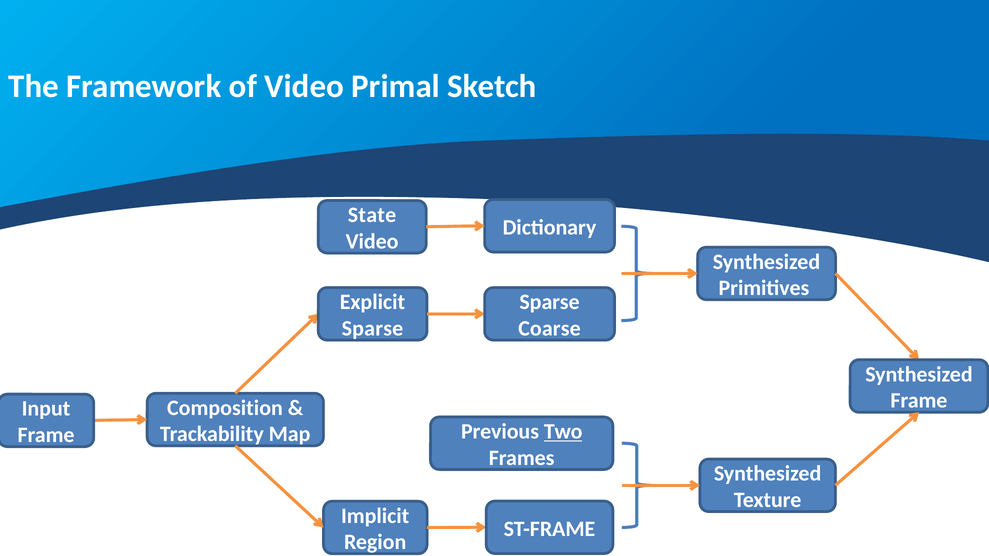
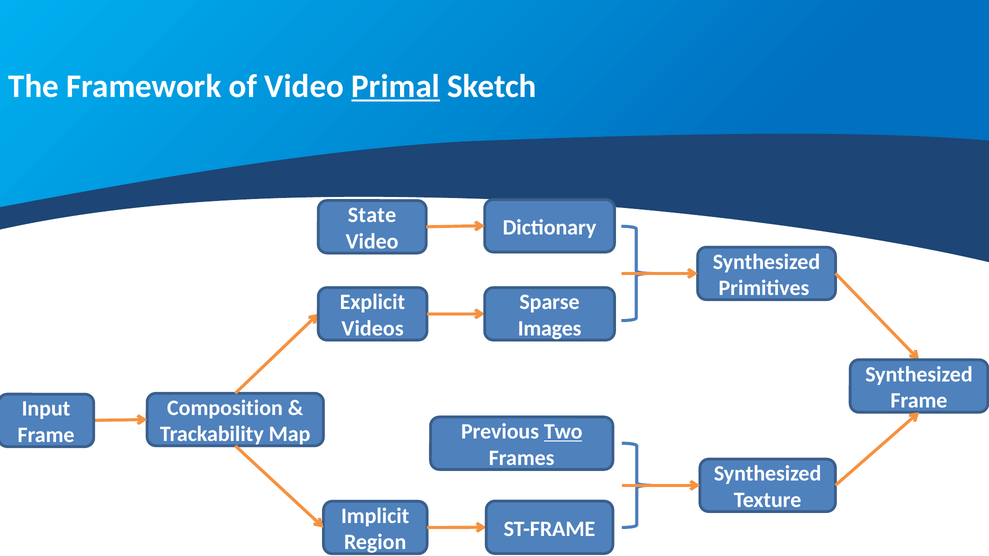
Primal underline: none -> present (396, 86)
Sparse: Sparse -> Videos (373, 329)
Coarse: Coarse -> Images (550, 329)
